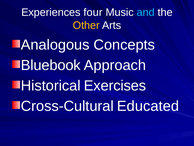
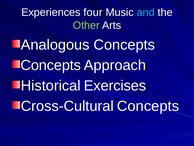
Other colour: yellow -> light green (86, 25)
Bluebook: Bluebook -> Concepts (51, 65)
Cross-Cultural Educated: Educated -> Concepts (148, 106)
